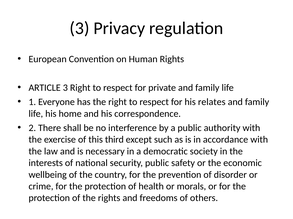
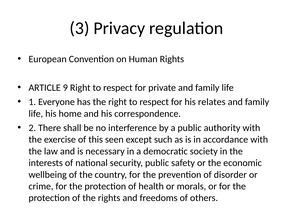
ARTICLE 3: 3 -> 9 (65, 88)
third: third -> seen (114, 140)
